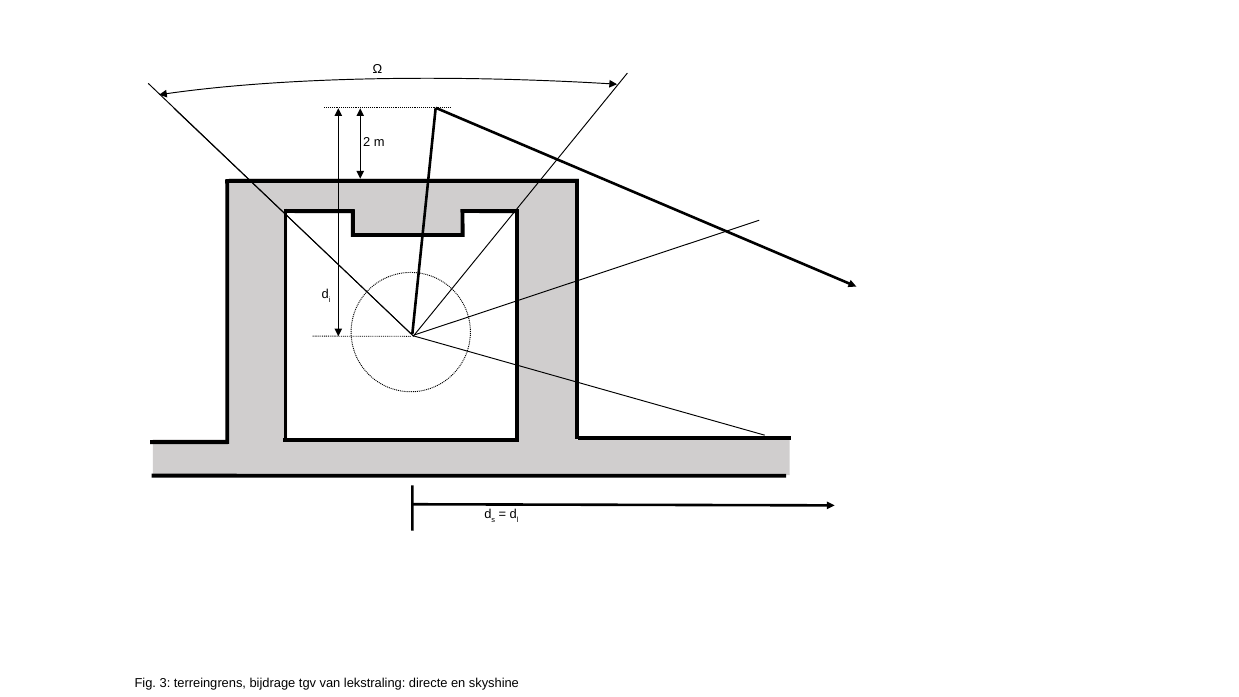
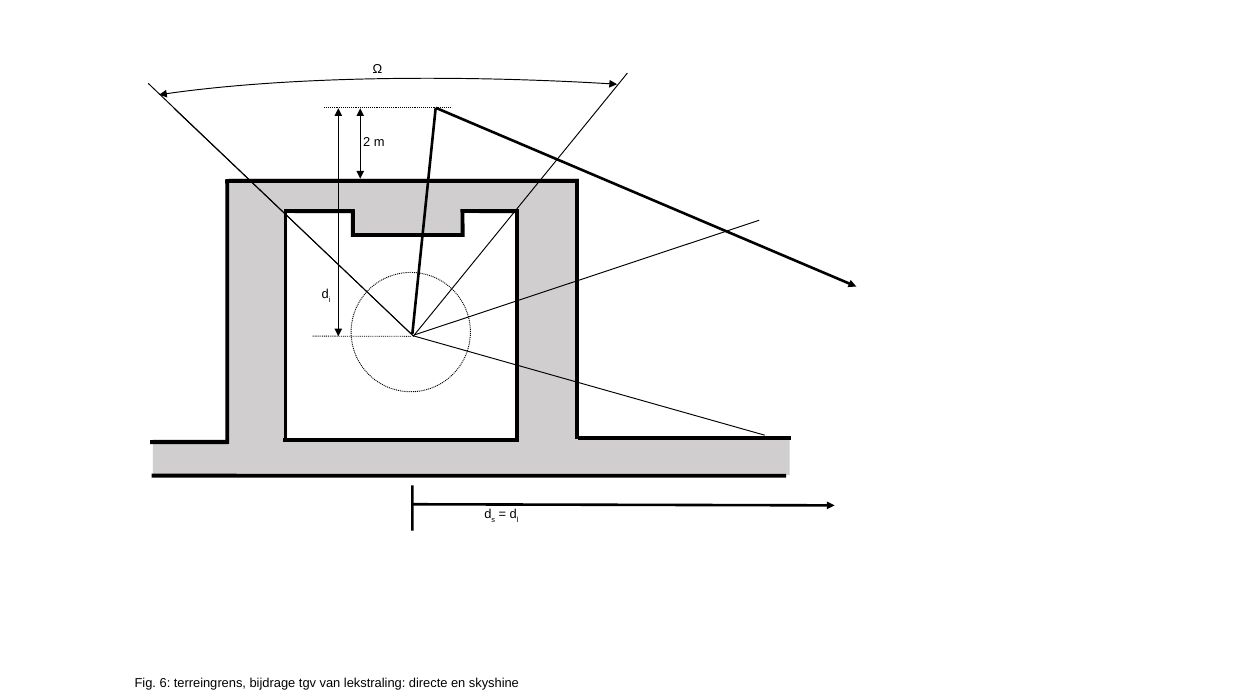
3: 3 -> 6 (165, 683)
